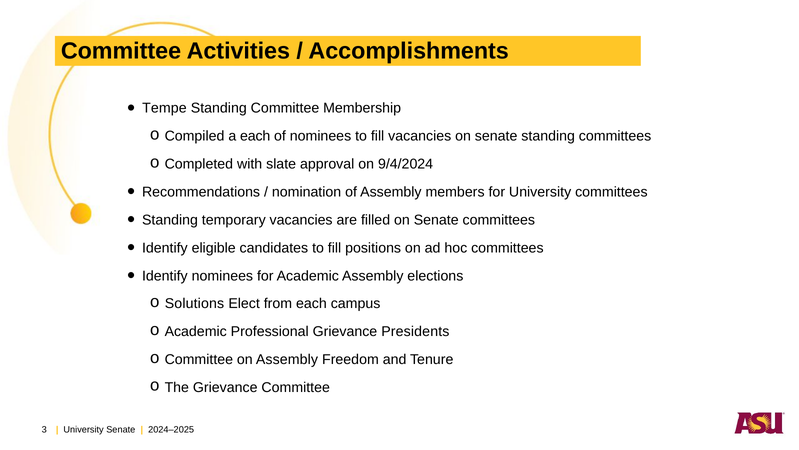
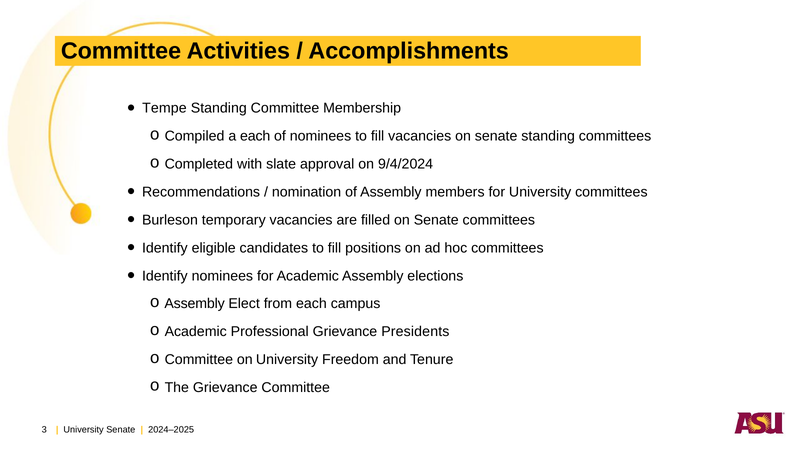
Standing: Standing -> Burleson (170, 220)
Solutions: Solutions -> Assembly (195, 303)
on Assembly: Assembly -> University (287, 359)
